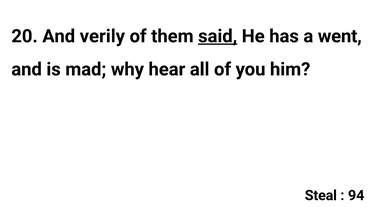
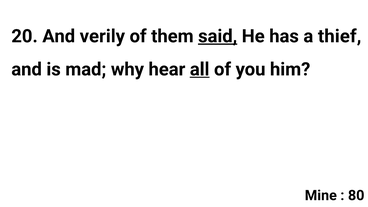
went: went -> thief (340, 36)
all underline: none -> present (200, 69)
Steal: Steal -> Mine (321, 195)
94: 94 -> 80 (356, 195)
